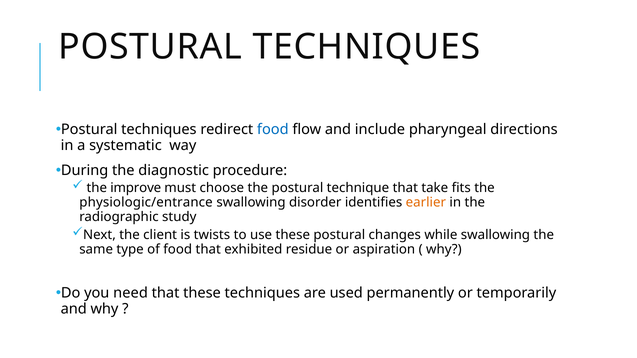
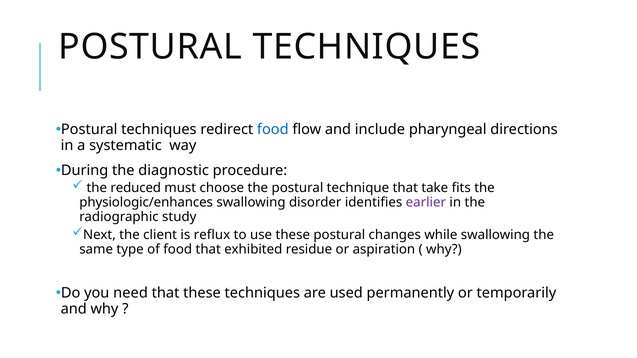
improve: improve -> reduced (136, 188)
physiologic/entrance: physiologic/entrance -> physiologic/enhances (146, 202)
earlier colour: orange -> purple (426, 202)
twists: twists -> reflux (212, 235)
